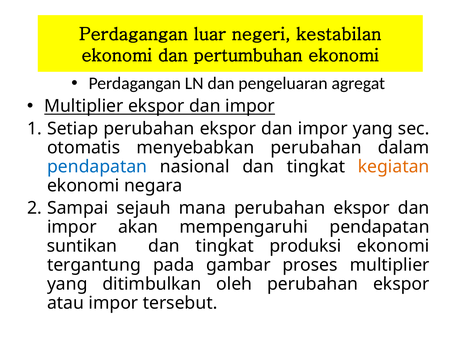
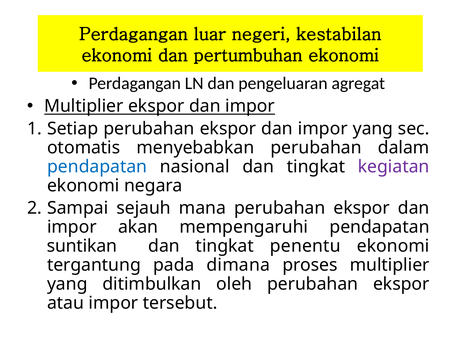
kegiatan colour: orange -> purple (394, 166)
produksi: produksi -> penentu (305, 246)
gambar: gambar -> dimana (238, 265)
